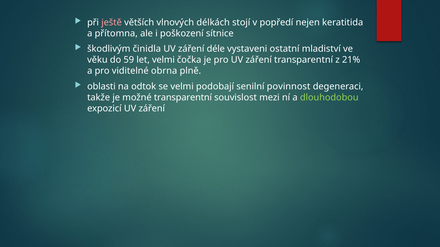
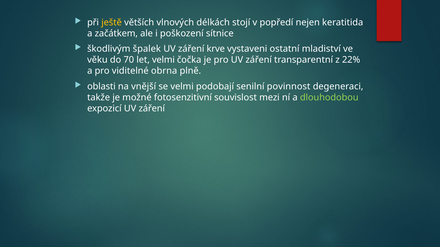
ještě colour: pink -> yellow (112, 22)
přítomna: přítomna -> začátkem (116, 33)
činidla: činidla -> špalek (147, 49)
déle: déle -> krve (216, 49)
59: 59 -> 70 (129, 60)
21%: 21% -> 22% (351, 60)
odtok: odtok -> vnější (144, 87)
možné transparentní: transparentní -> fotosenzitivní (183, 98)
